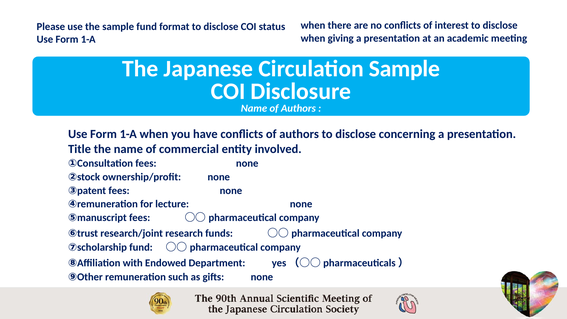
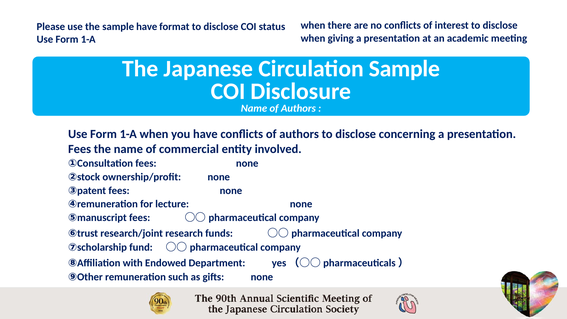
sample fund: fund -> have (147, 27)
Title: Title -> Fees (80, 149)
